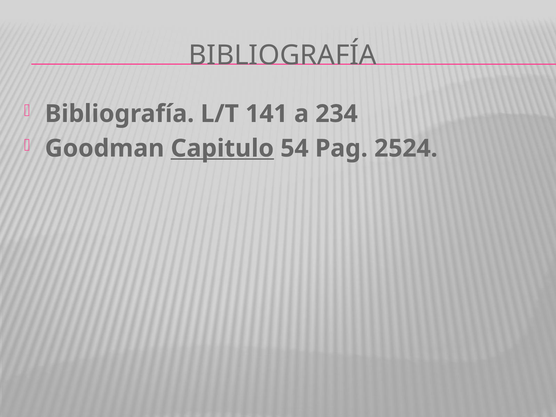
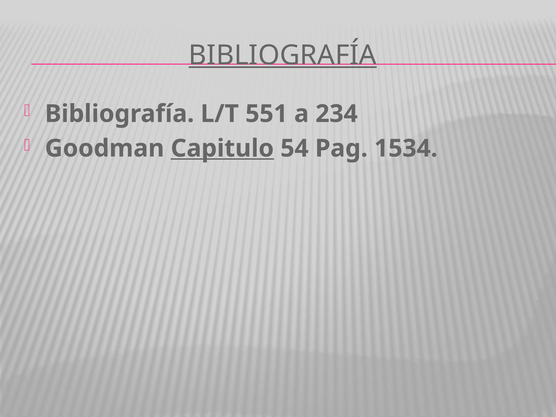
BIBLIOGRAFÍA underline: none -> present (283, 55)
141: 141 -> 551 (267, 114)
2524: 2524 -> 1534 (406, 148)
